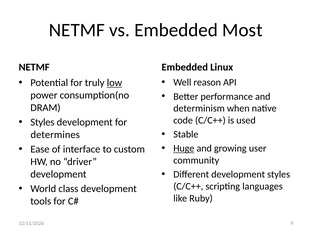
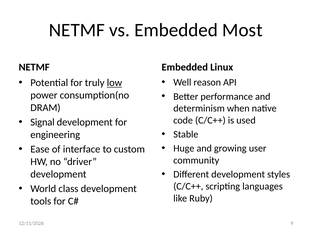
Styles: Styles -> Signal (42, 122)
determines: determines -> engineering (55, 135)
Huge underline: present -> none (184, 148)
